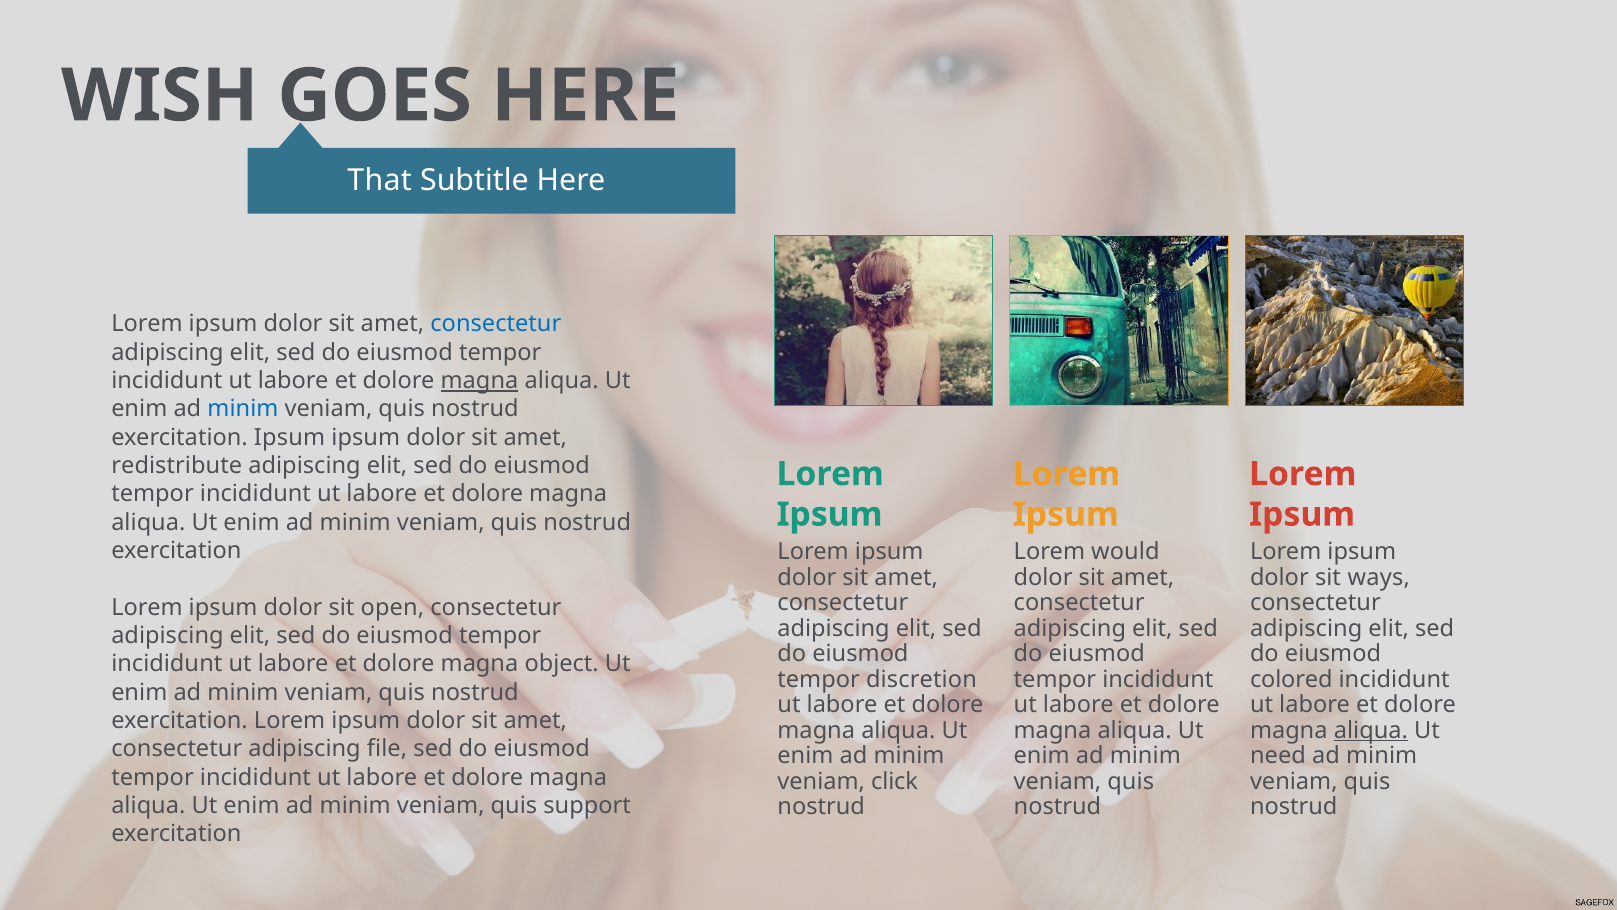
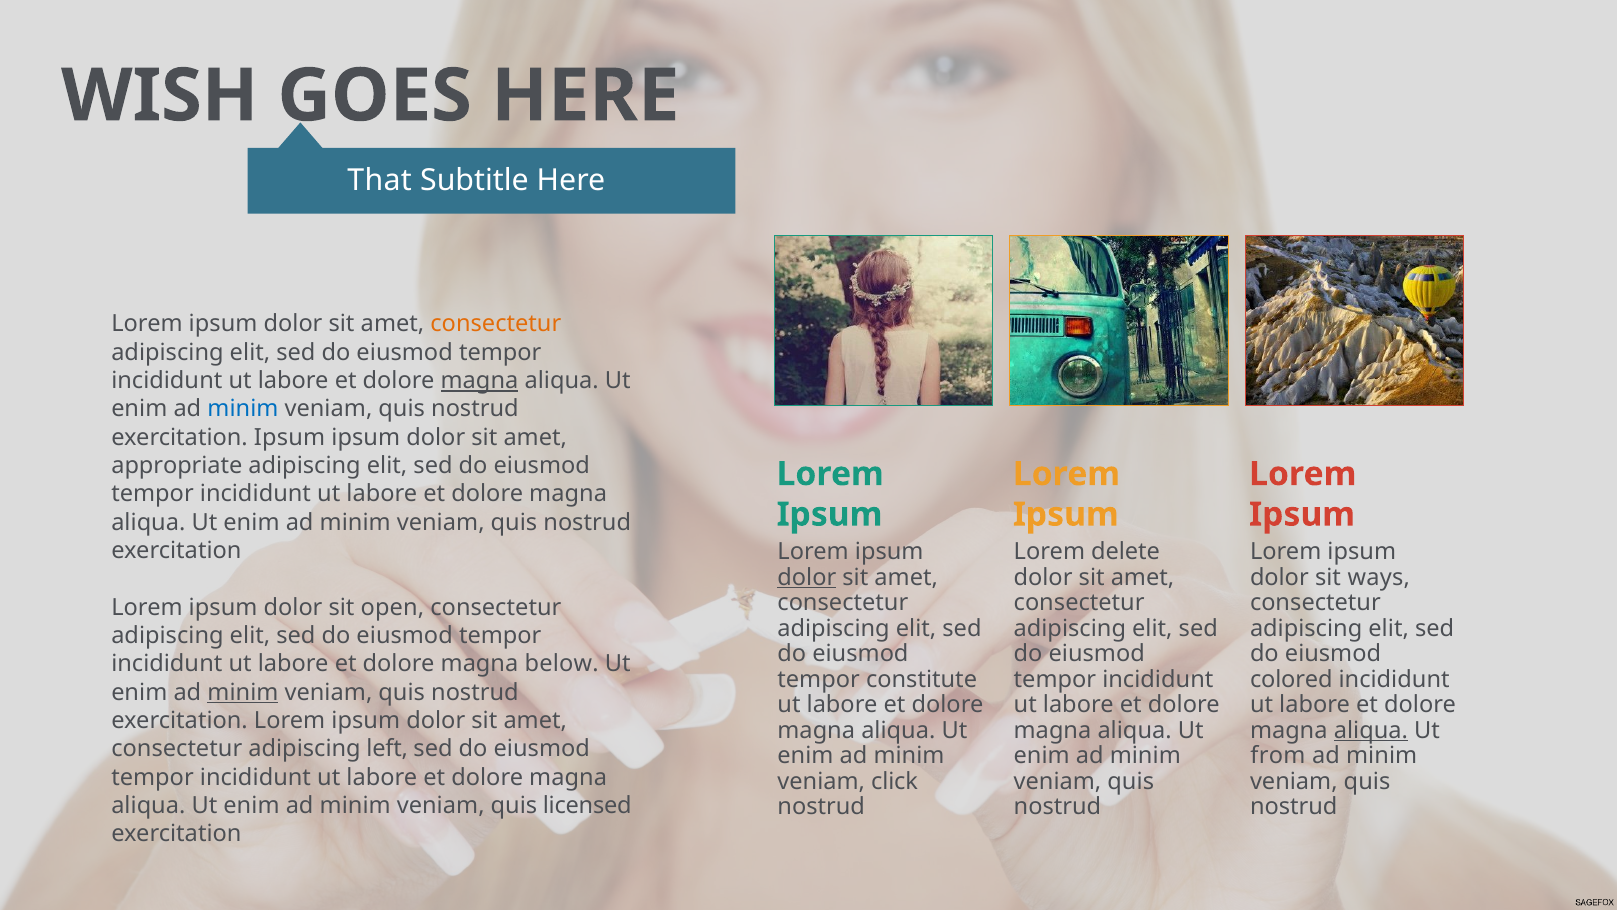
consectetur colour: blue -> orange (496, 324)
redistribute: redistribute -> appropriate (177, 466)
would: would -> delete (1125, 552)
dolor underline: none -> present (807, 577)
object: object -> below (562, 664)
discretion: discretion -> constitute (922, 679)
minim underline: none -> present (243, 692)
file: file -> left (387, 749)
need: need -> from (1278, 756)
support: support -> licensed (587, 805)
